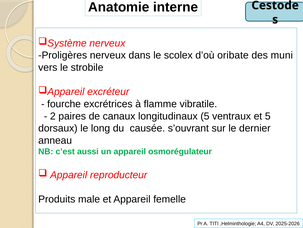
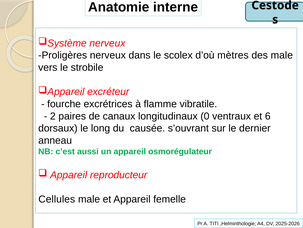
oribate: oribate -> mètres (233, 55)
des muni: muni -> male (282, 55)
longitudinaux 5: 5 -> 0 (205, 116)
et 5: 5 -> 6 (268, 116)
Produits: Produits -> Cellules (57, 199)
